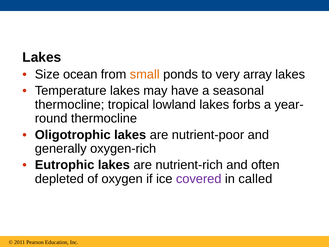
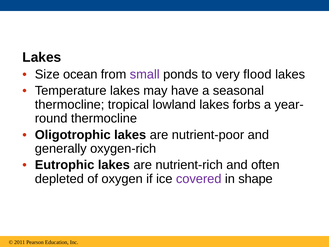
small colour: orange -> purple (145, 74)
array: array -> flood (257, 74)
called: called -> shape (255, 179)
